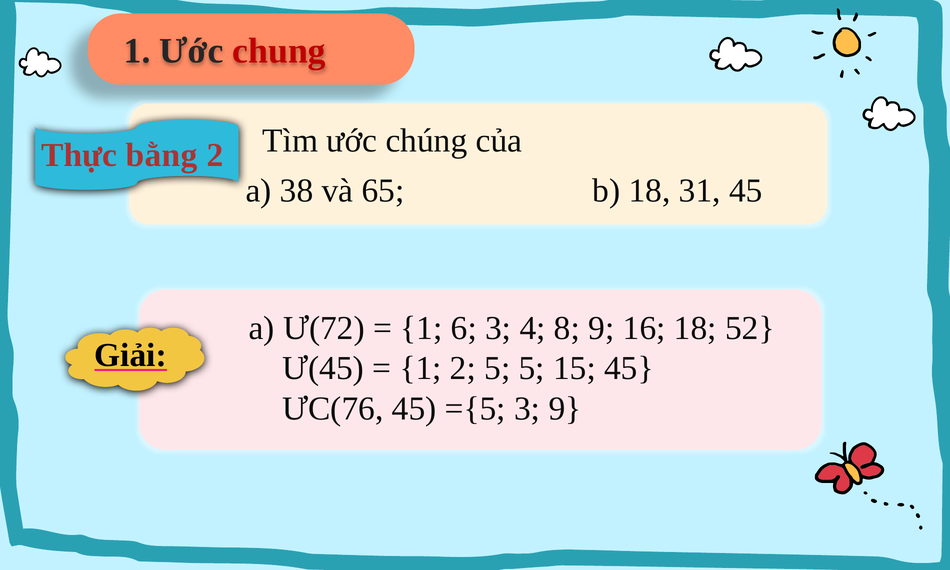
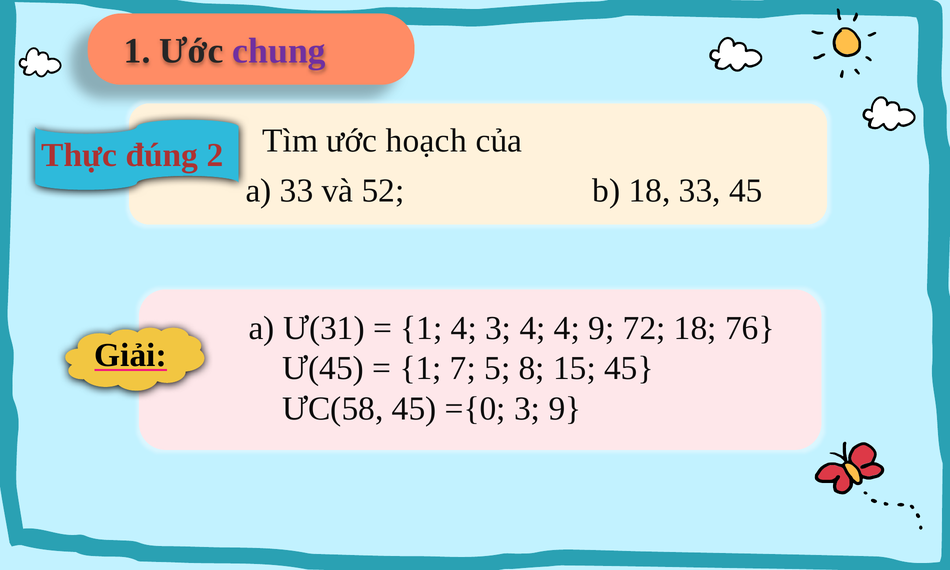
chung colour: red -> purple (279, 51)
chúng: chúng -> hoạch (426, 141)
bằng: bằng -> đúng (162, 155)
a 38: 38 -> 33 (297, 191)
65: 65 -> 52 (383, 191)
18 31: 31 -> 33 (700, 191)
Ư(72: Ư(72 -> Ư(31 (324, 328)
1 6: 6 -> 4 (464, 328)
4 8: 8 -> 4 (567, 328)
16: 16 -> 72 (644, 328)
52: 52 -> 76 (750, 328)
1 2: 2 -> 7 (463, 368)
5 5: 5 -> 8 (532, 368)
ƯC(76: ƯC(76 -> ƯC(58 (333, 409)
={5: ={5 -> ={0 (475, 409)
